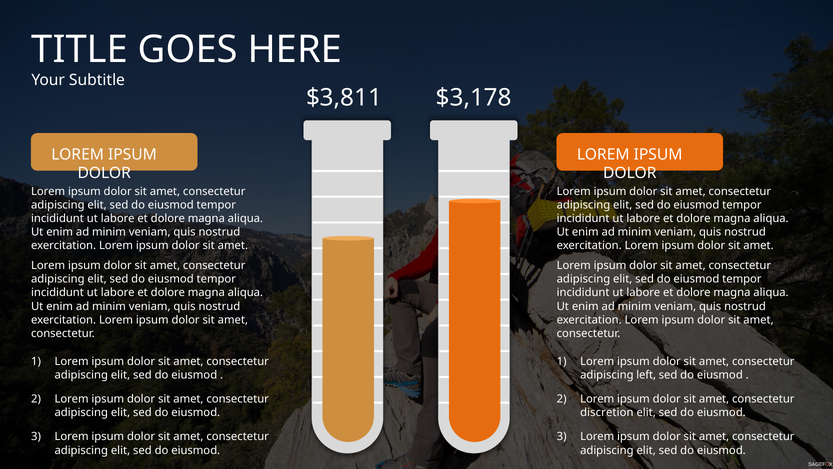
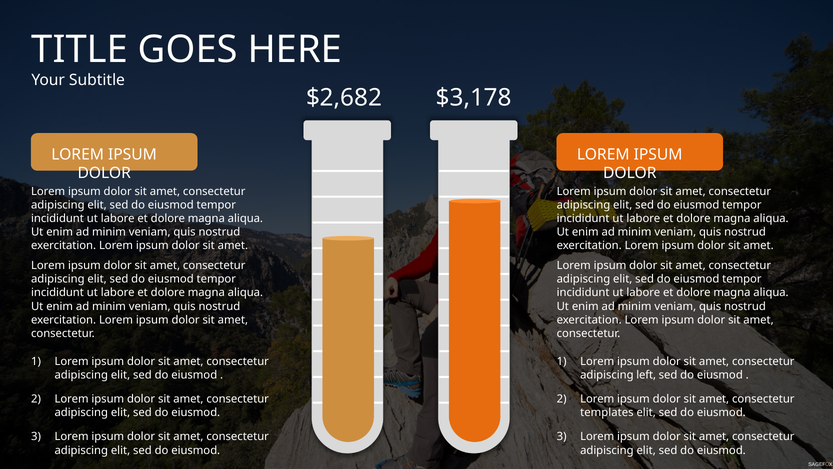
$3,811: $3,811 -> $2,682 (344, 98)
discretion: discretion -> templates (607, 412)
